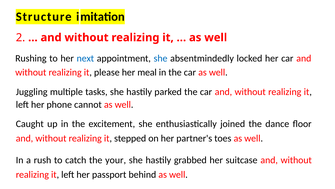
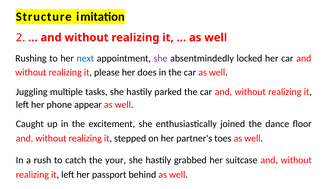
she colour: blue -> purple (161, 58)
meal: meal -> does (147, 72)
cannot: cannot -> appear (88, 104)
